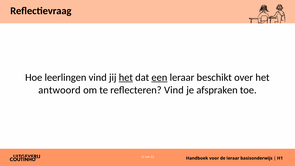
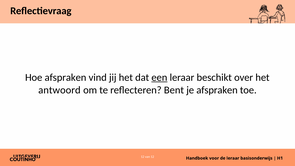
Hoe leerlingen: leerlingen -> afspraken (65, 77)
het underline: present -> none (126, 77)
reflecteren Vind: Vind -> Bent (174, 90)
